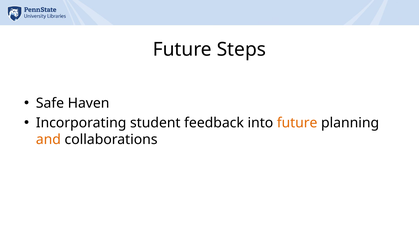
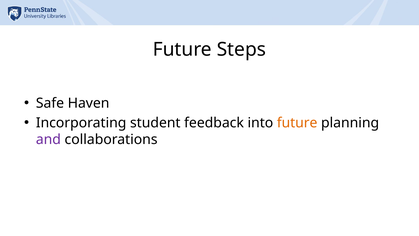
and colour: orange -> purple (48, 139)
